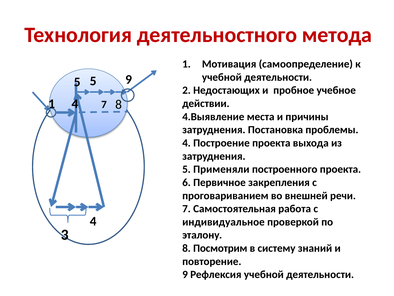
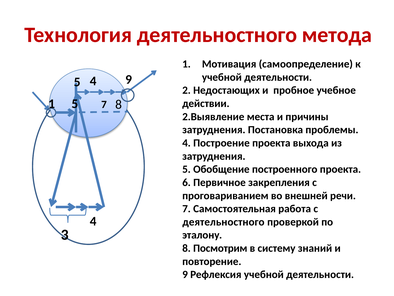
5 5: 5 -> 4 (93, 81)
1 4: 4 -> 5 (75, 104)
4.Выявление: 4.Выявление -> 2.Выявление (213, 116)
Применяли: Применяли -> Обобщение (221, 169)
индивидуальное: индивидуальное -> деятельностного (223, 222)
